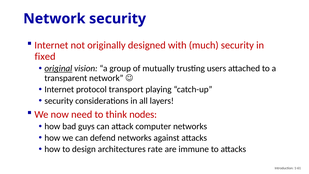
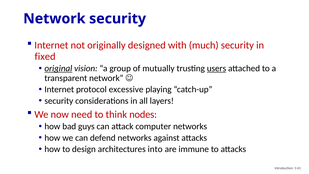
users underline: none -> present (217, 68)
transport: transport -> excessive (126, 89)
rate: rate -> into (155, 149)
